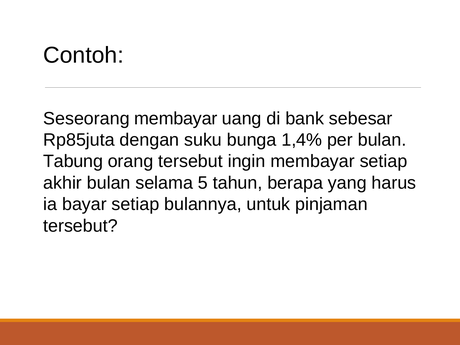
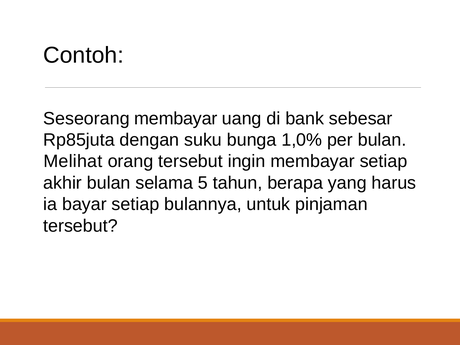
1,4%: 1,4% -> 1,0% (302, 140)
Tabung: Tabung -> Melihat (73, 161)
